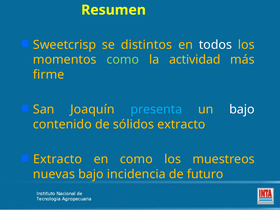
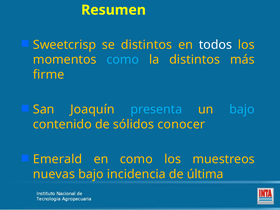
como colour: light green -> light blue (123, 60)
la actividad: actividad -> distintos (195, 60)
bajo colour: white -> light blue (242, 109)
sólidos extracto: extracto -> conocer (181, 124)
Extracto: Extracto -> Emerald (58, 159)
futuro: futuro -> última (205, 174)
